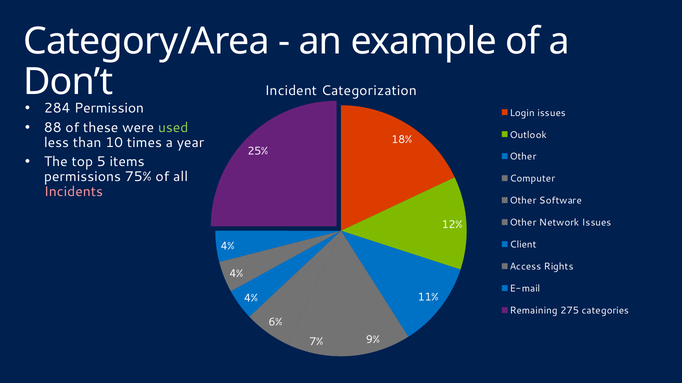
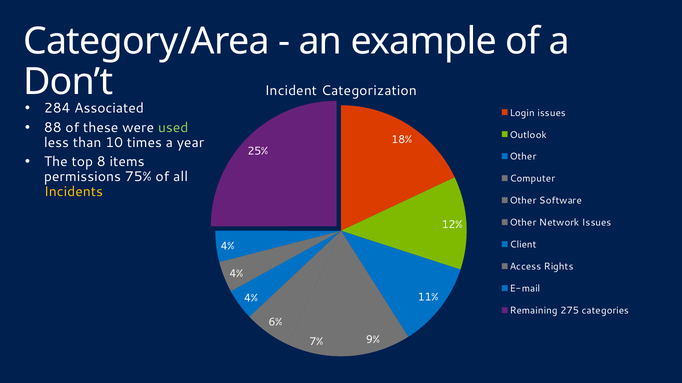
Permission: Permission -> Associated (109, 109)
5: 5 -> 8 (101, 162)
Incidents colour: pink -> yellow (73, 192)
